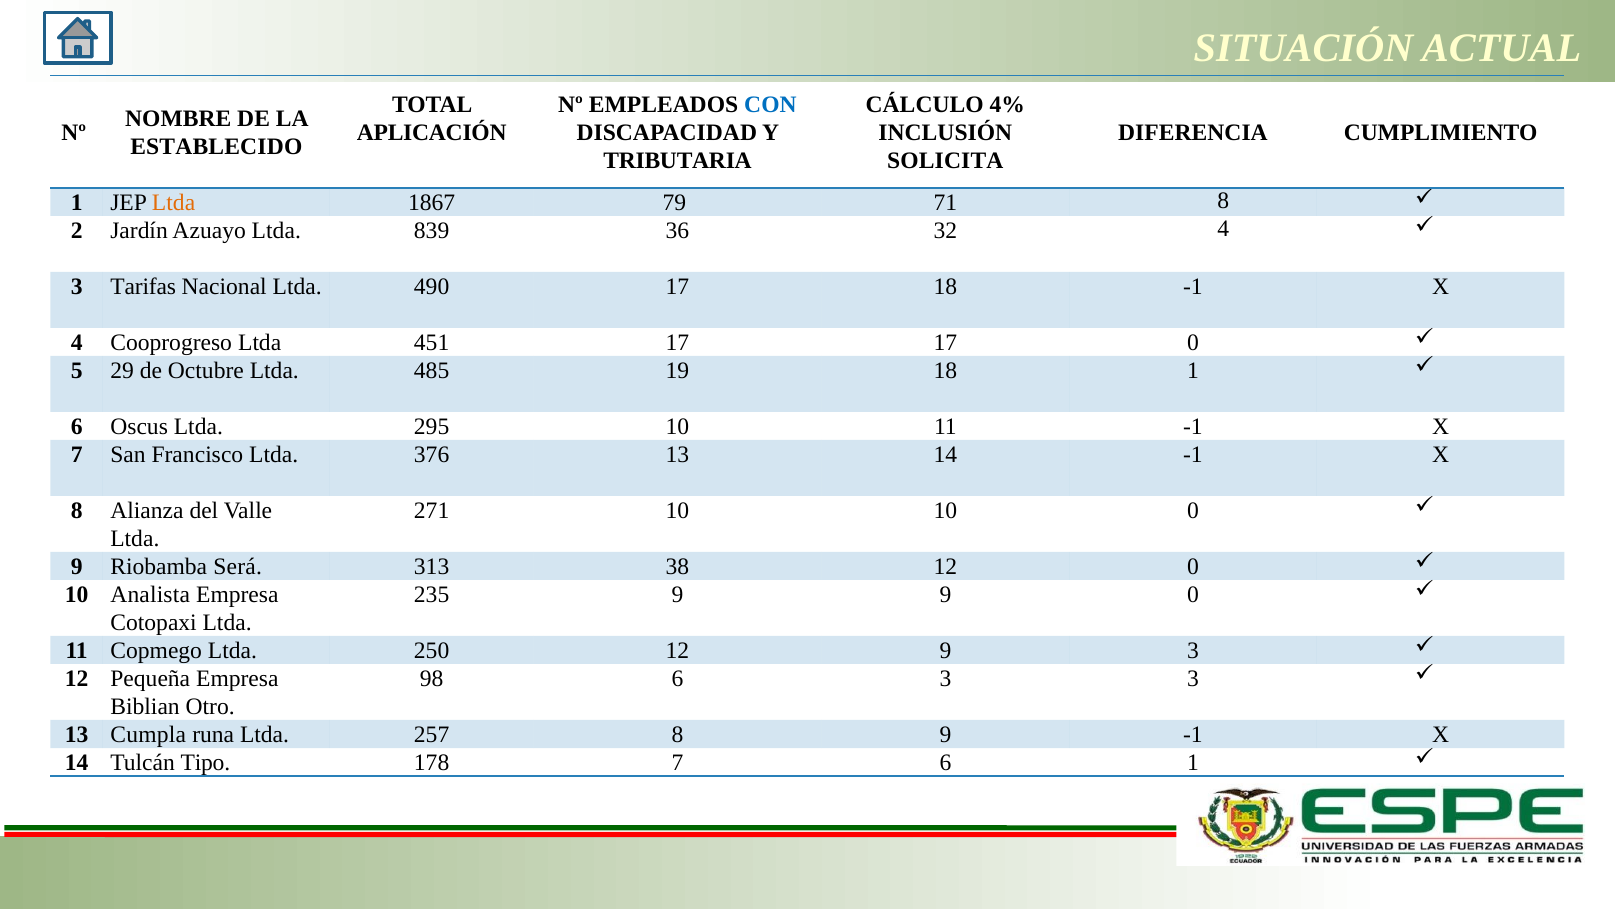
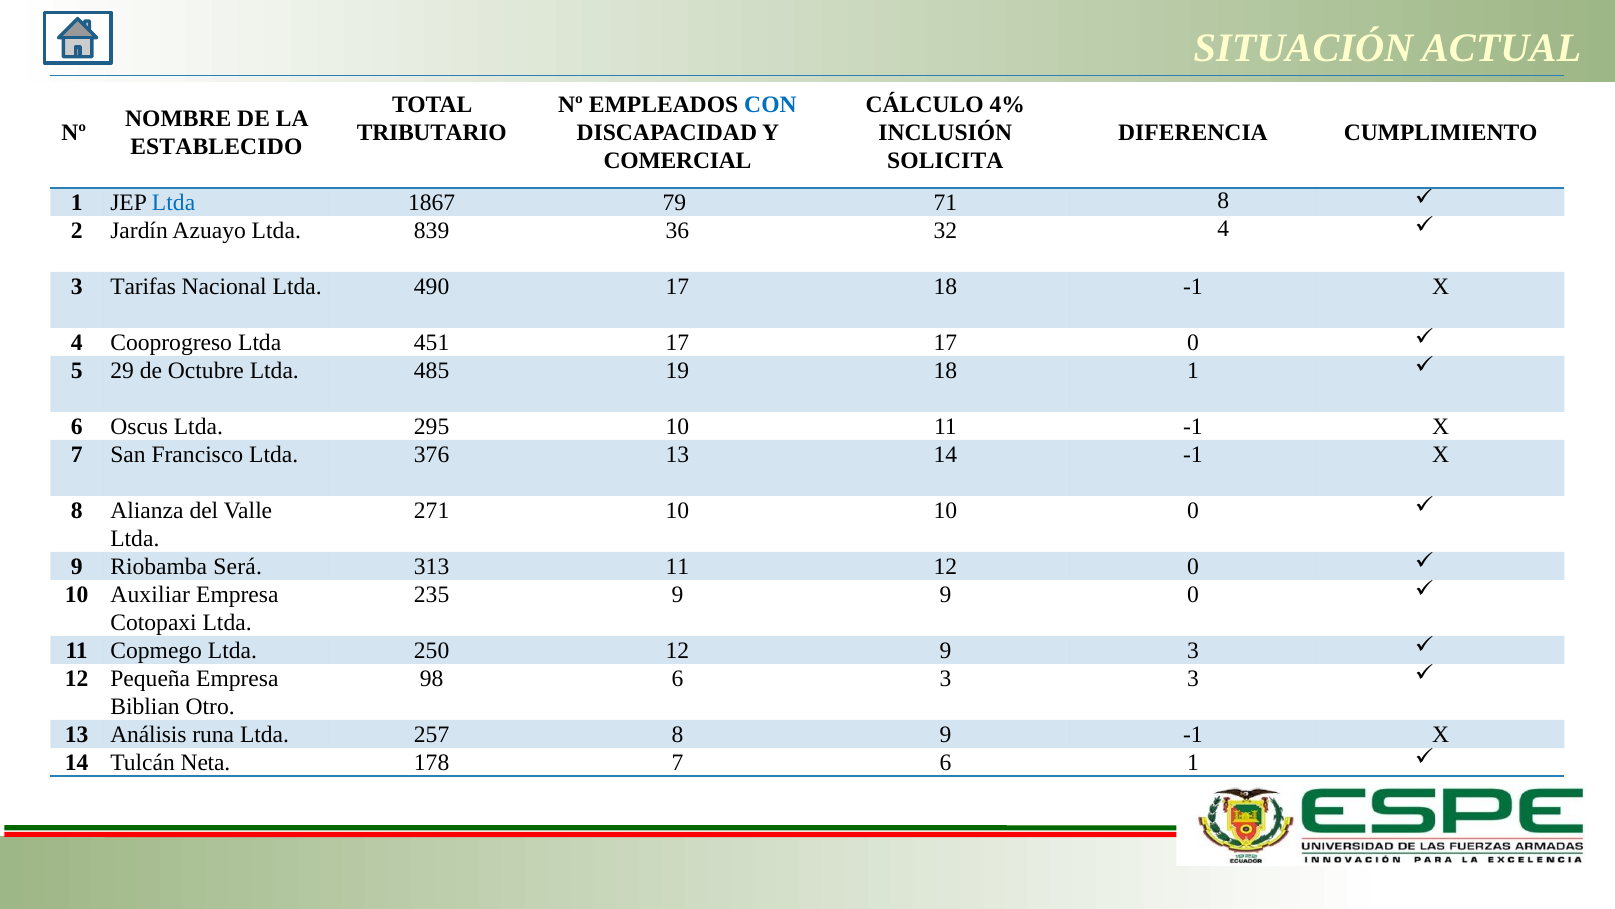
APLICACIÓN: APLICACIÓN -> TRIBUTARIO (432, 133)
TRIBUTARIA: TRIBUTARIA -> COMERCIAL (677, 161)
Ltda colour: orange -> blue (174, 203)
313 38: 38 -> 11 (677, 567)
Analista: Analista -> Auxiliar (150, 595)
Cumpla: Cumpla -> Análisis (148, 735)
Tipo: Tipo -> Neta (205, 763)
